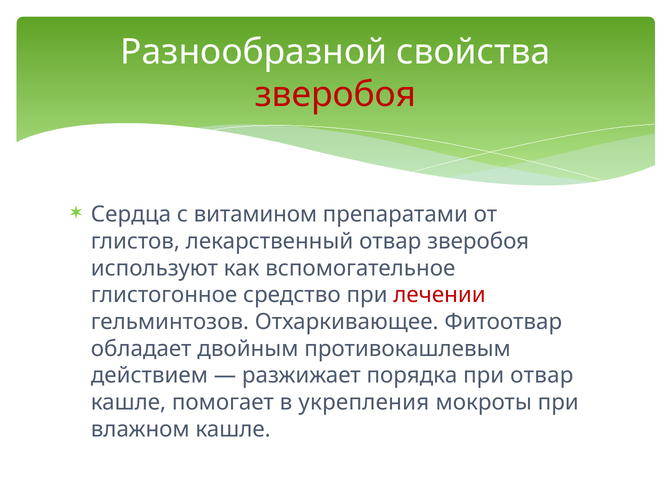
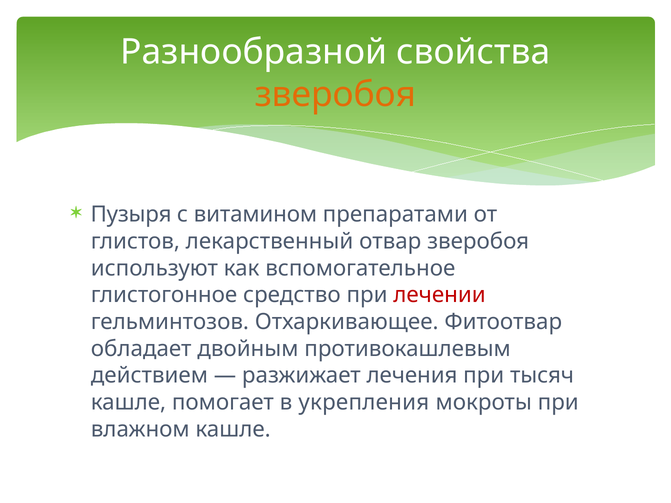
зверобоя colour: red -> orange (335, 95)
Сердца: Сердца -> Пузыря (131, 215)
порядка: порядка -> лечения (412, 376)
при отвар: отвар -> тысяч (542, 376)
